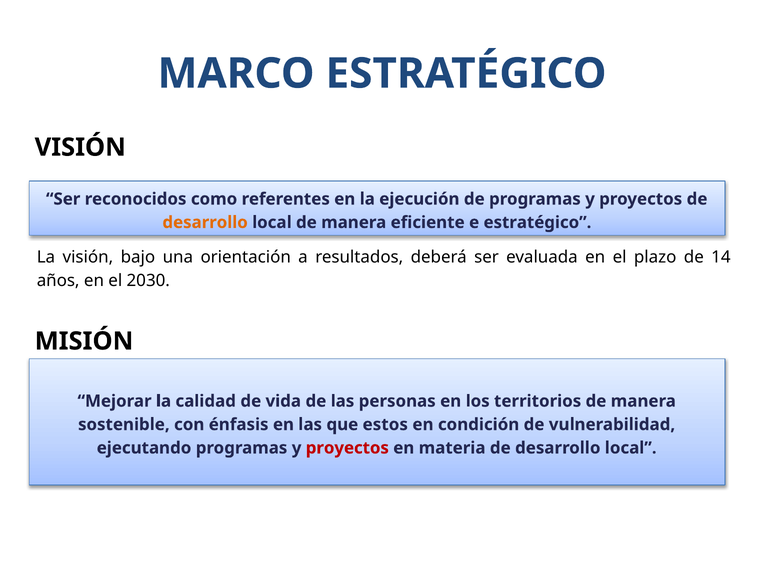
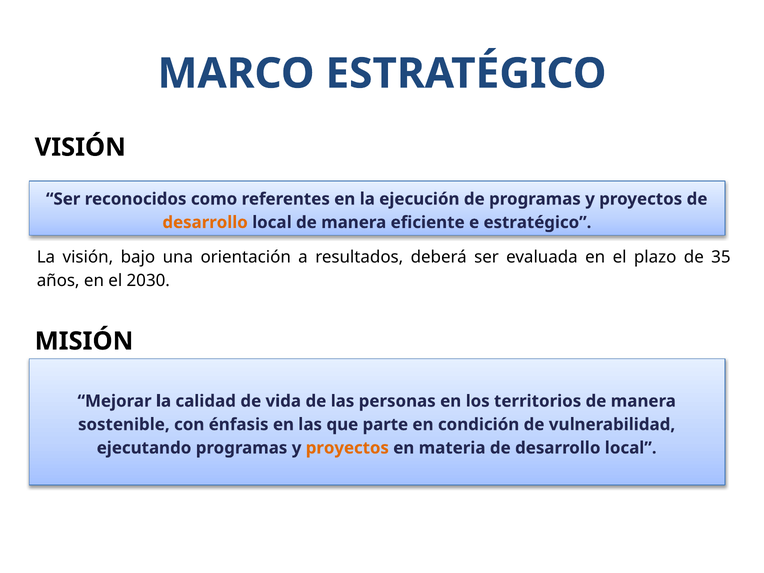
14: 14 -> 35 (721, 257)
estos: estos -> parte (385, 425)
proyectos colour: red -> orange (347, 448)
